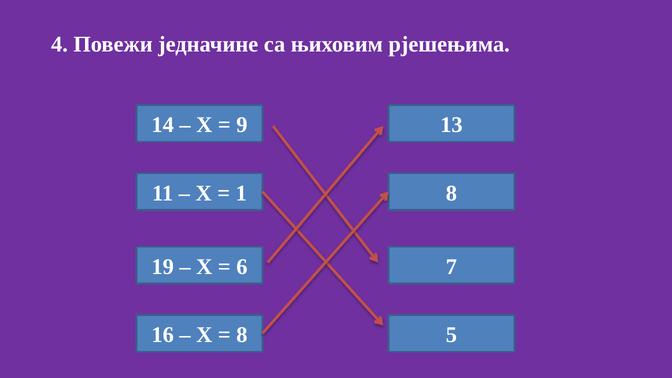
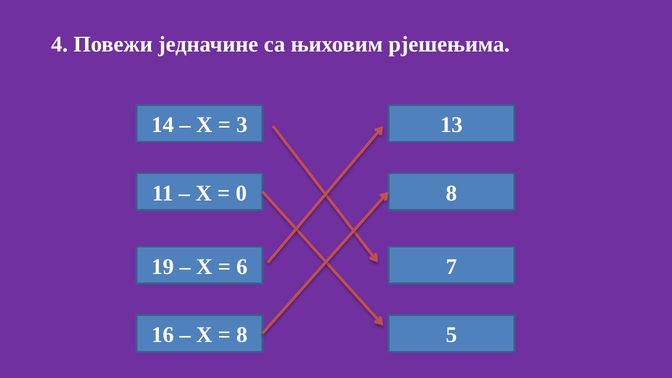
9: 9 -> 3 (242, 125)
1: 1 -> 0 (241, 193)
